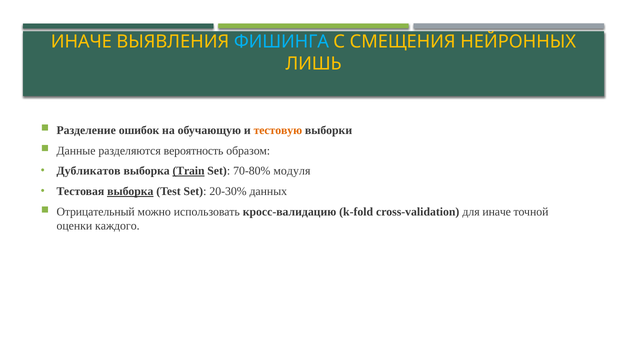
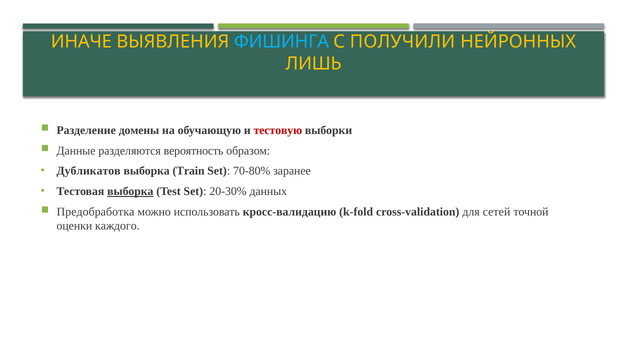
СМЕЩЕНИЯ: СМЕЩЕНИЯ -> ПОЛУЧИЛИ (403, 42)
ошибок: ошибок -> домены (139, 130)
тестовую colour: orange -> red (278, 130)
Train underline: present -> none (189, 171)
модуля: модуля -> заранее (292, 171)
Отрицательный: Отрицательный -> Предобработка (96, 212)
для иначе: иначе -> сетей (497, 212)
